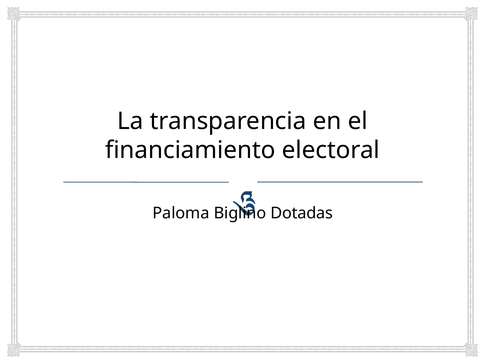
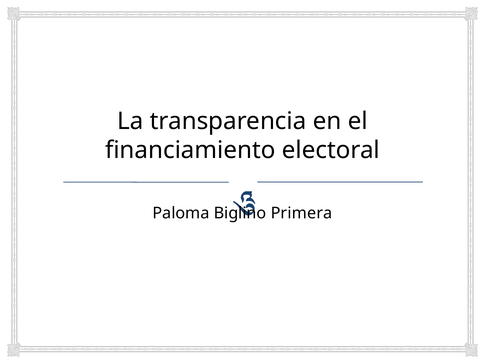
Dotadas: Dotadas -> Primera (301, 213)
